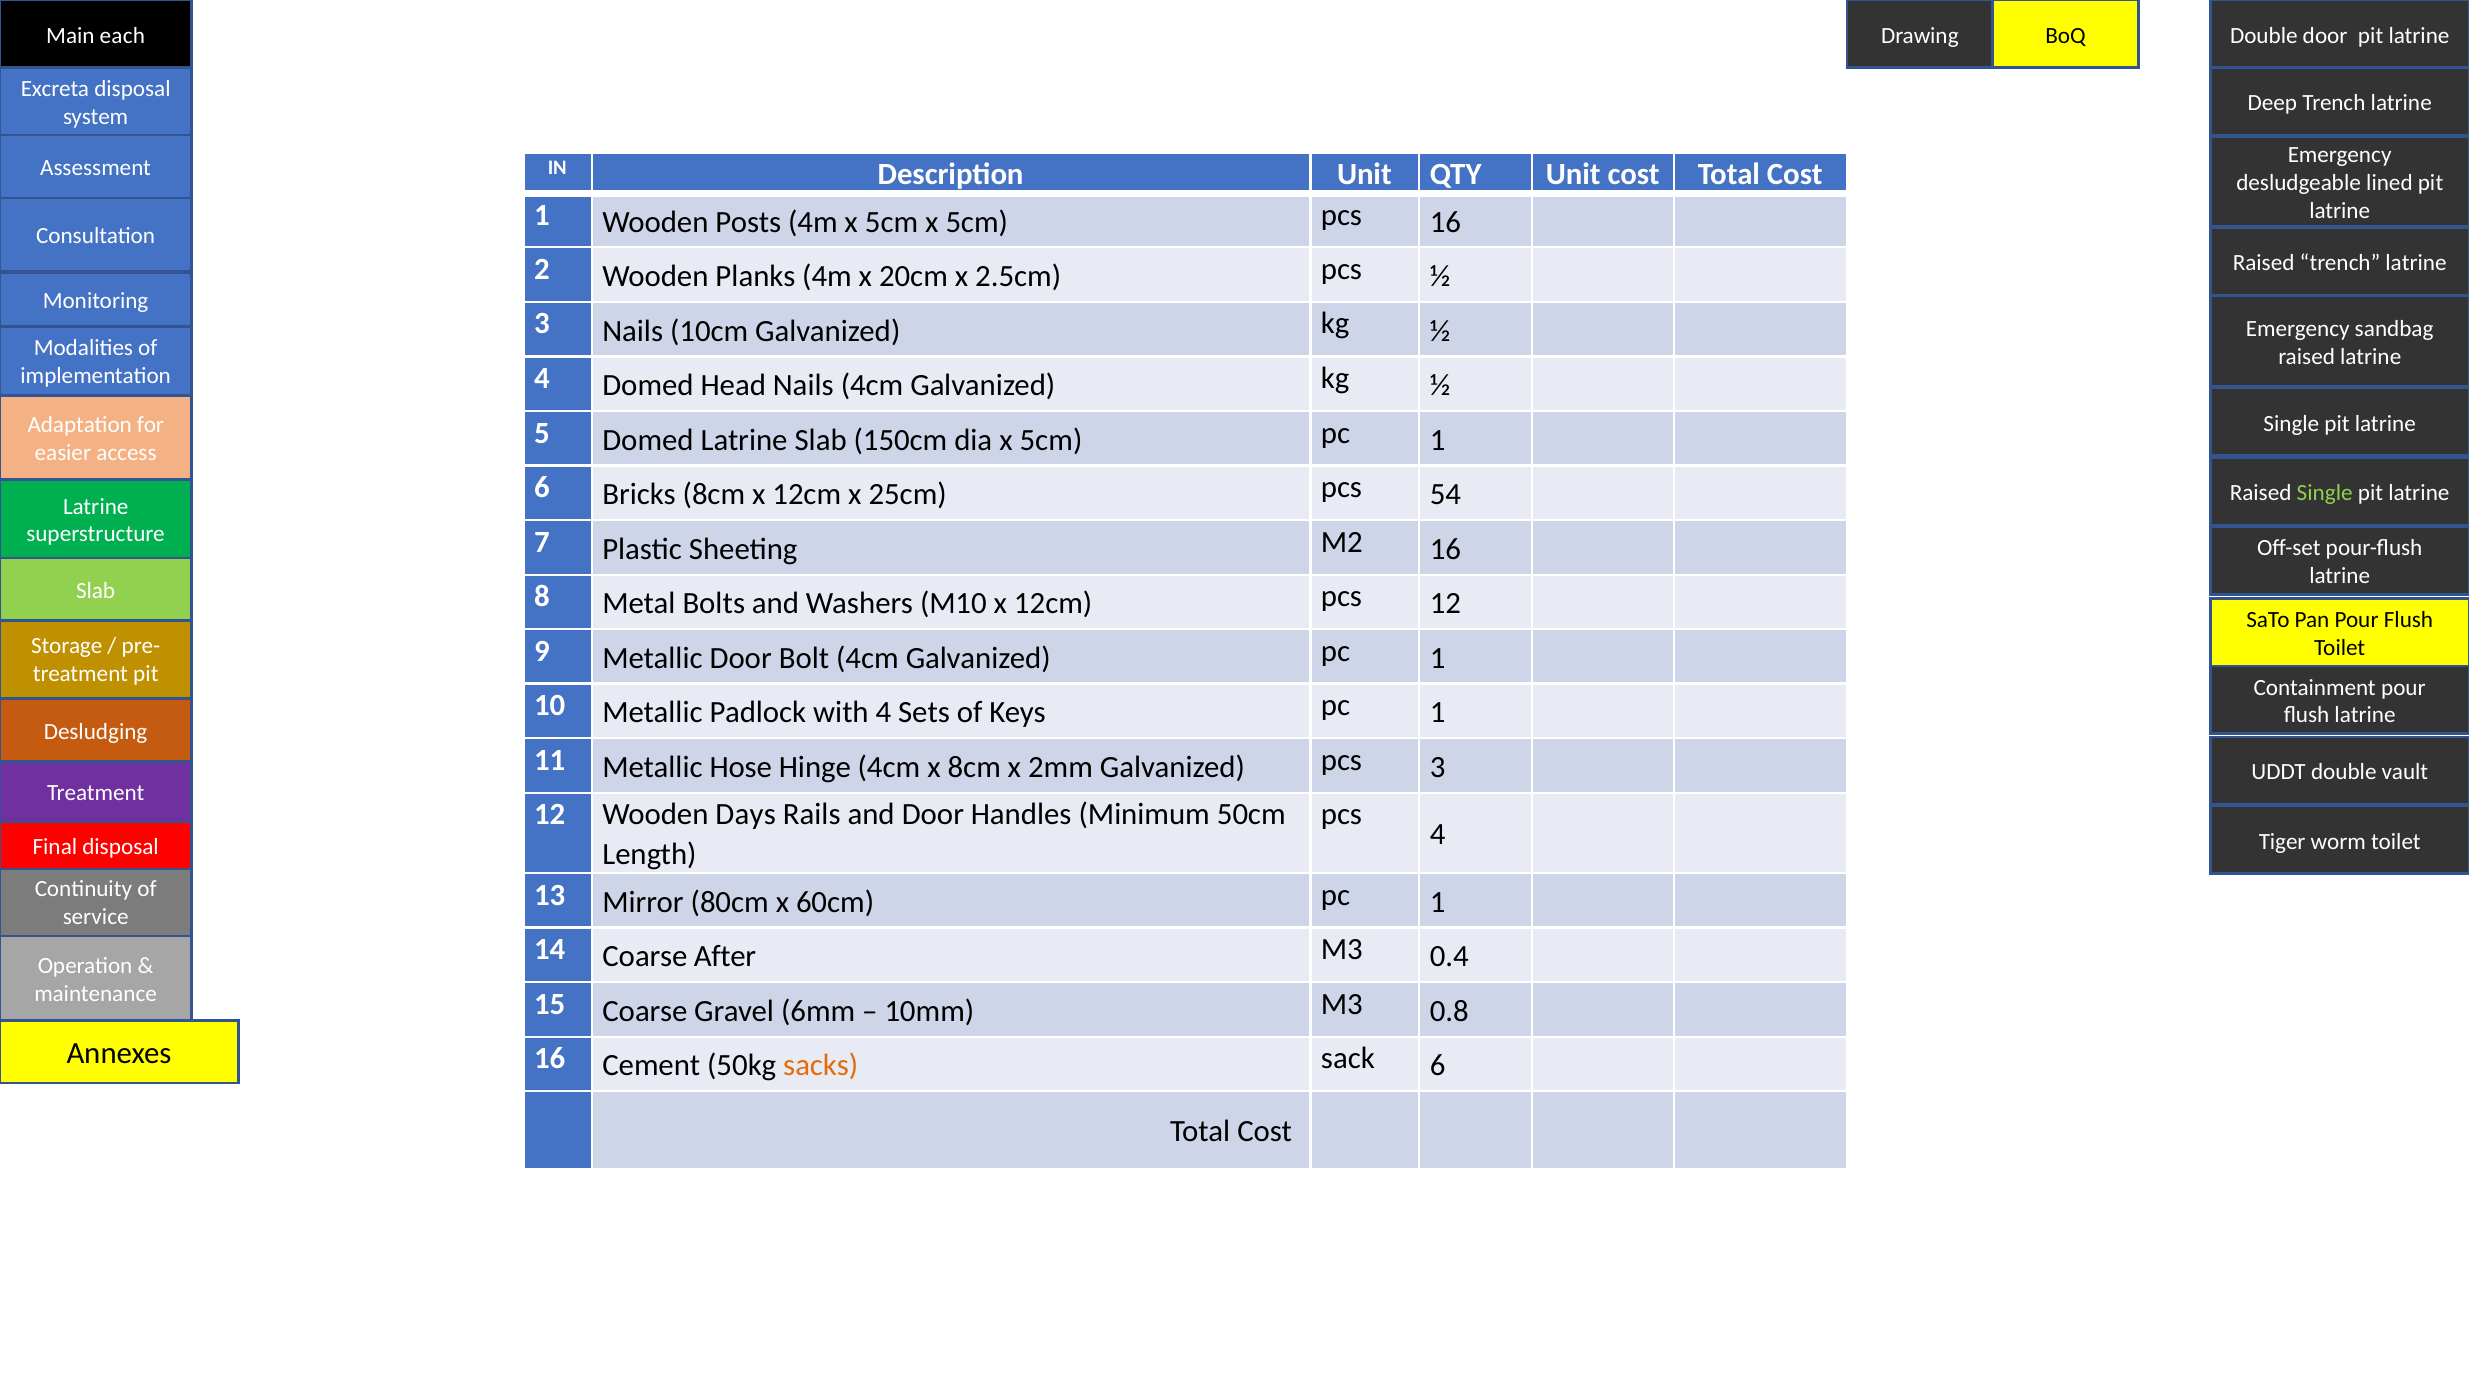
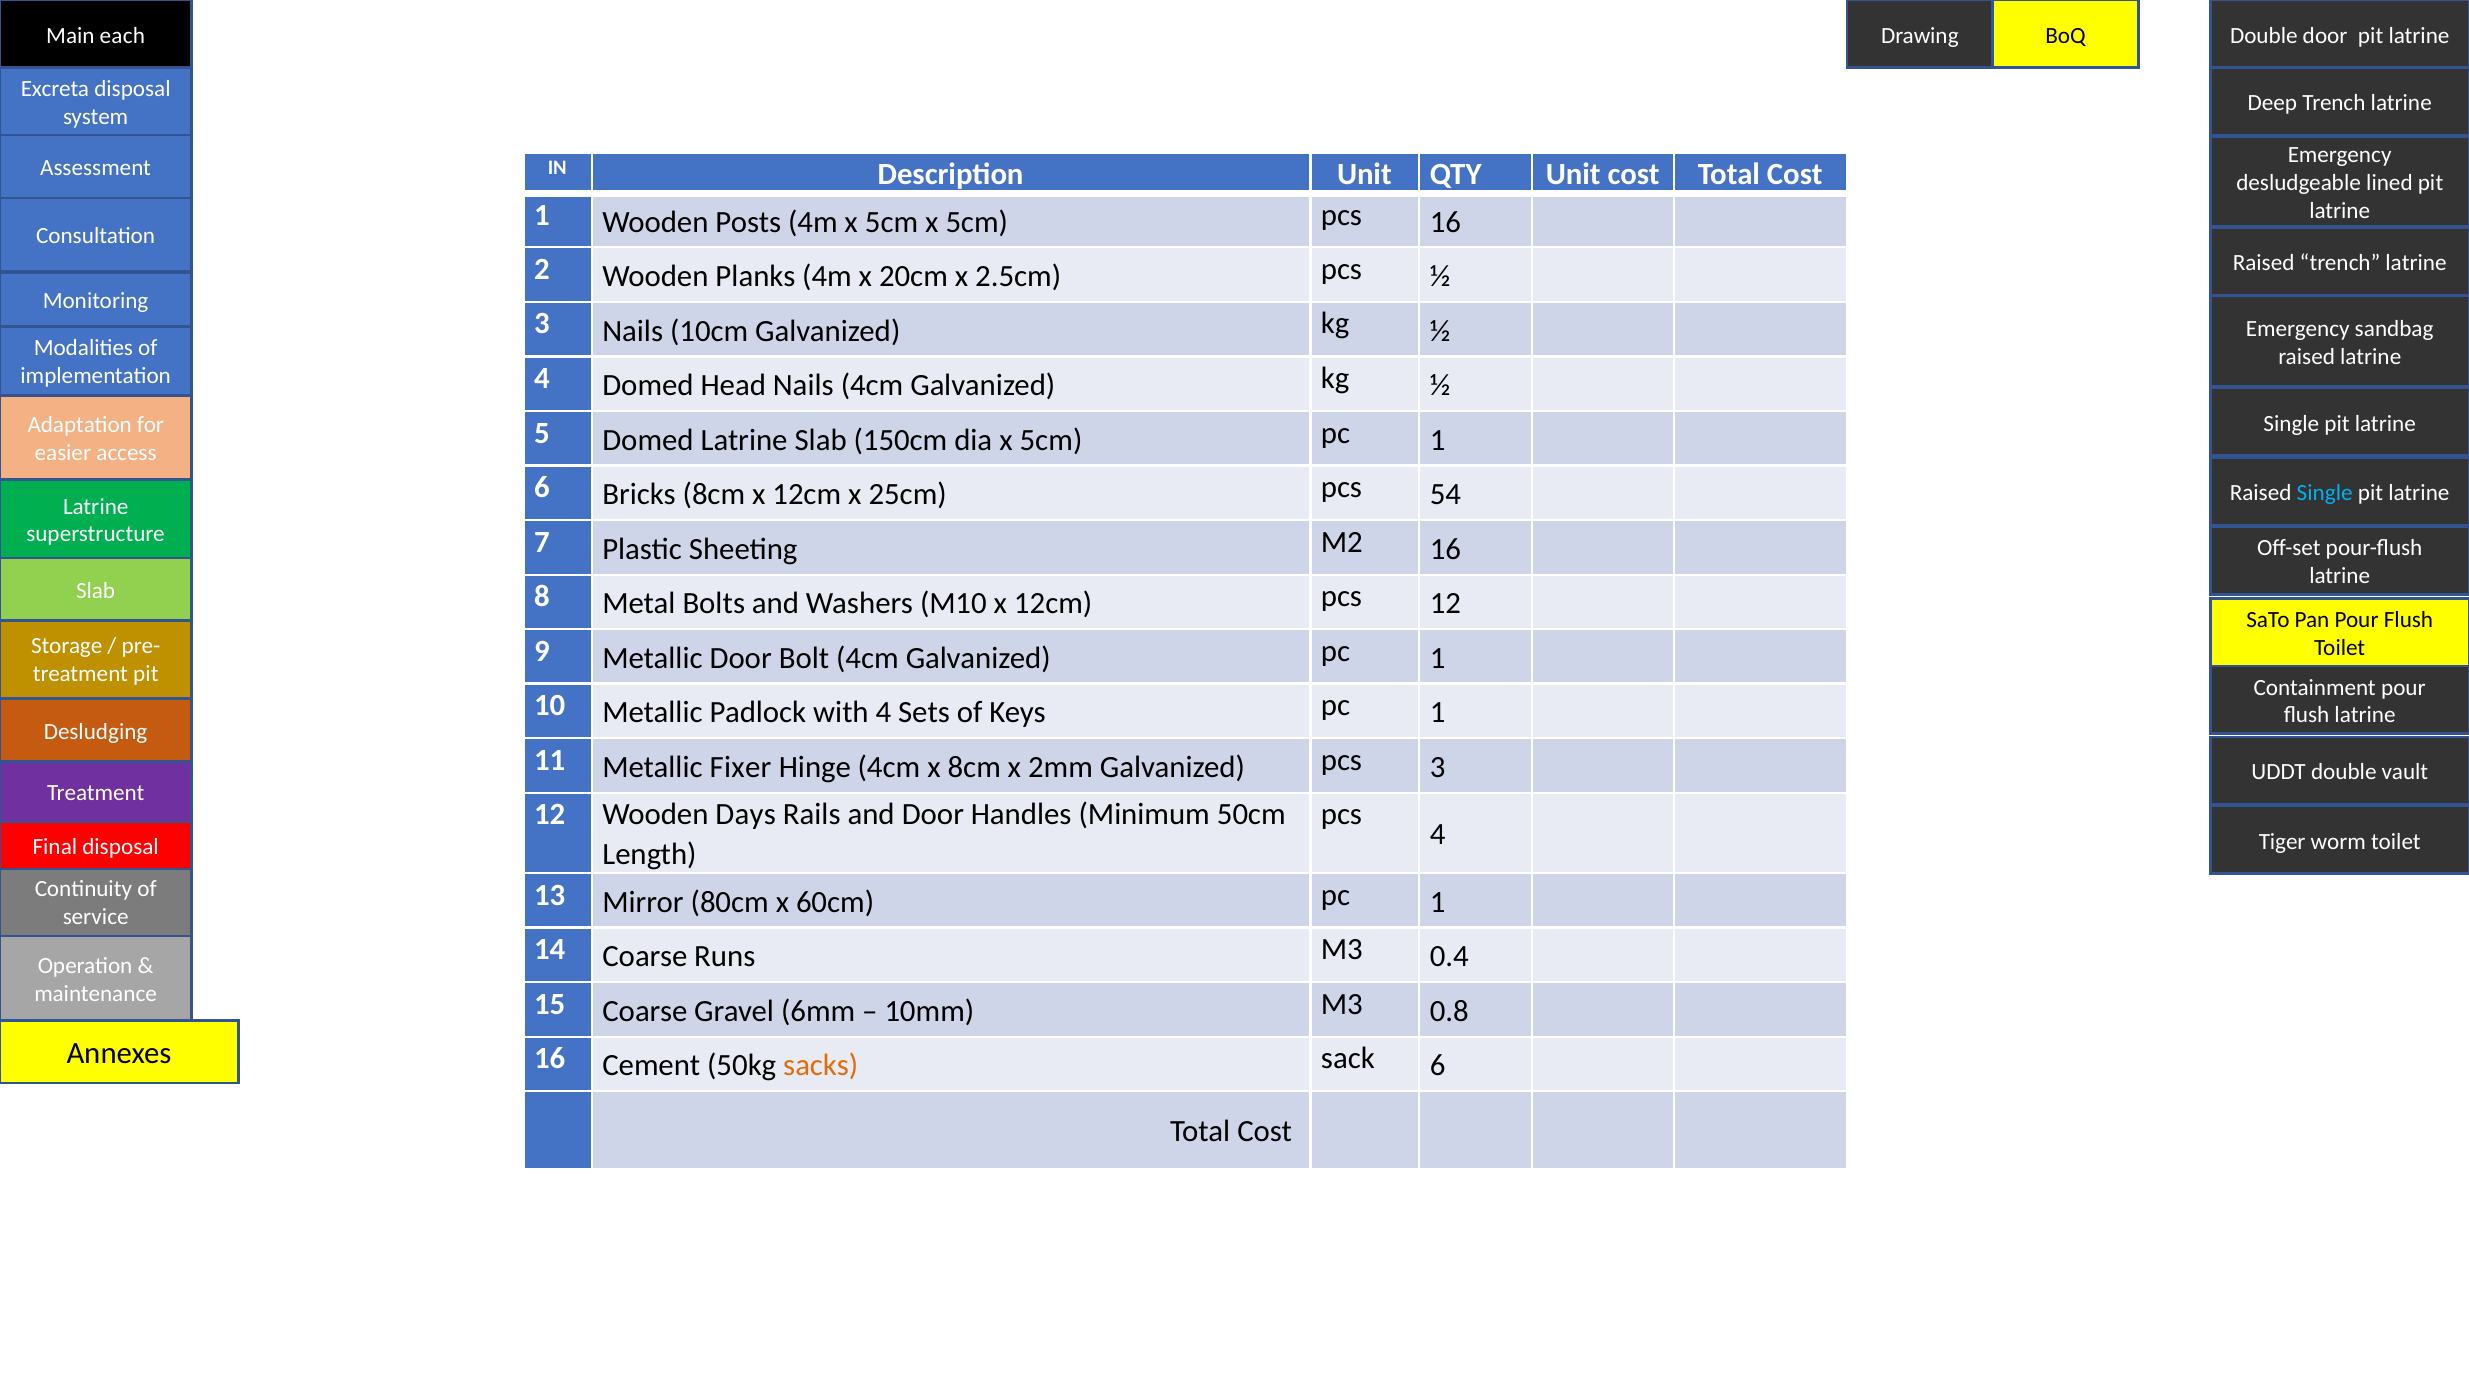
Single colour: light green -> light blue (2325, 493)
Hose: Hose -> Fixer (741, 767)
After: After -> Runs (725, 956)
